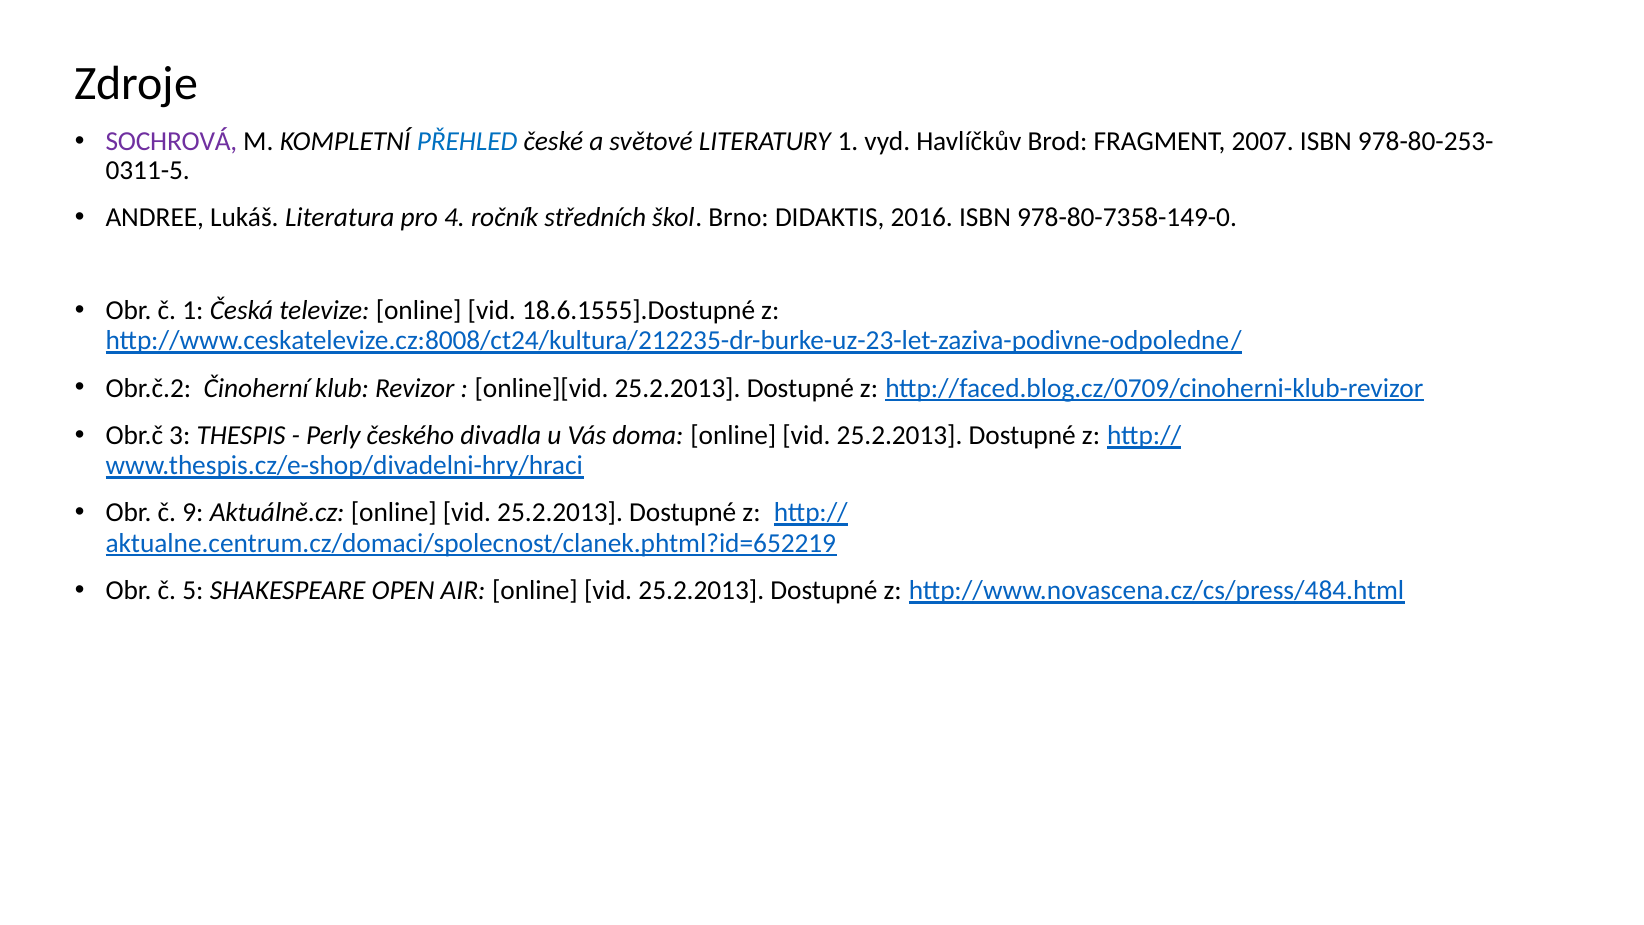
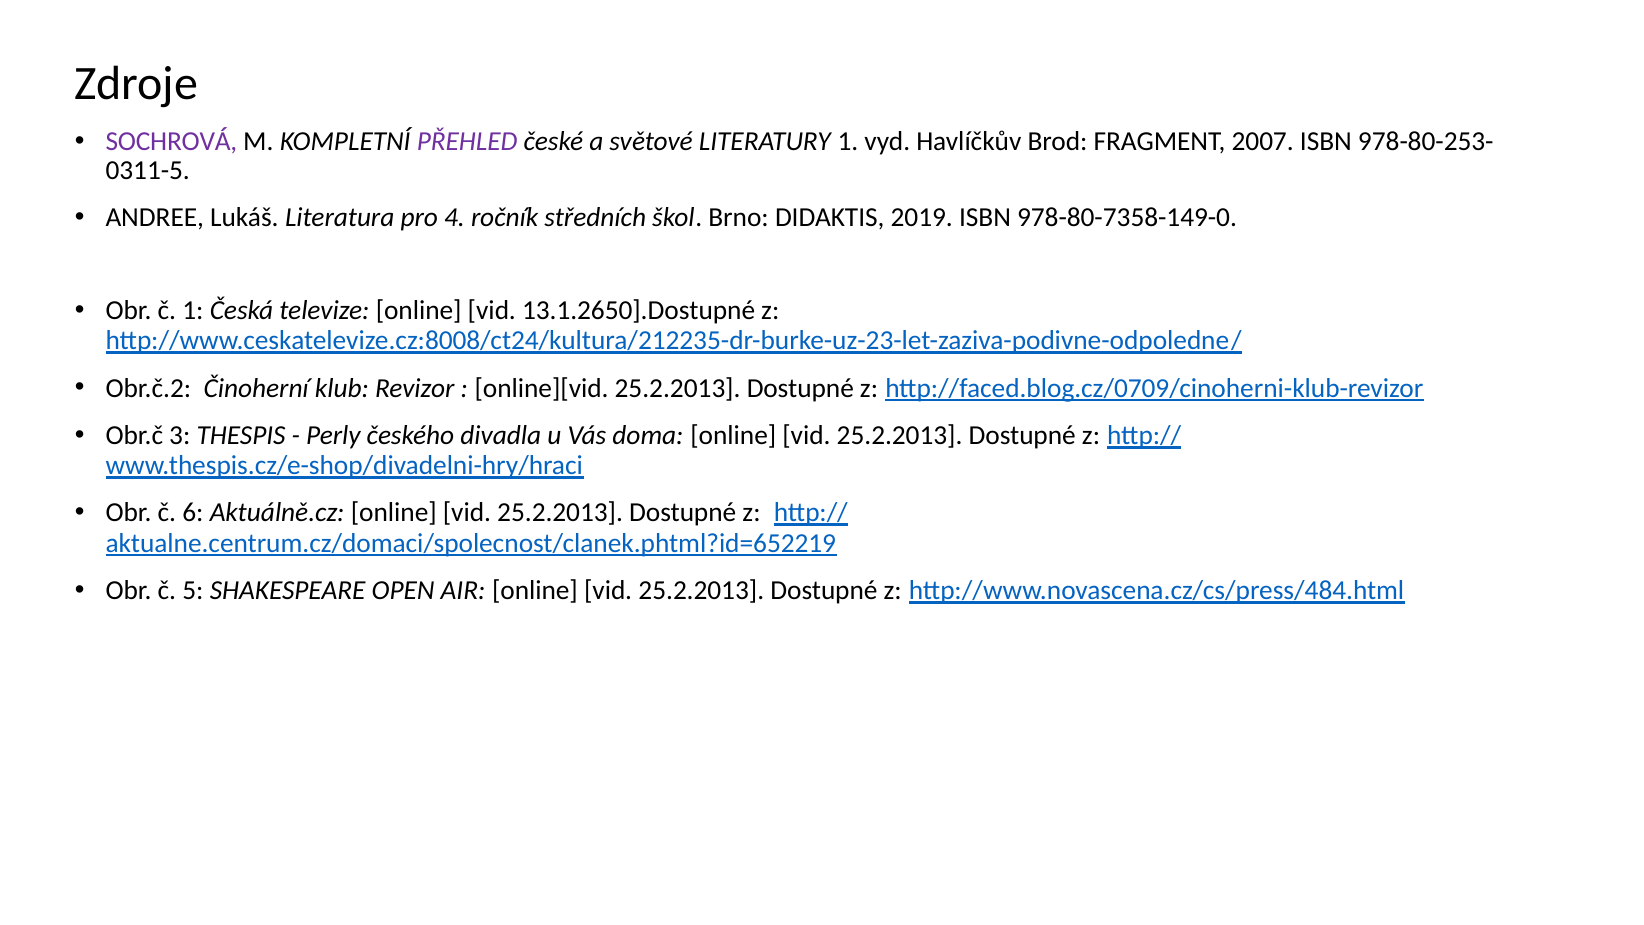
PŘEHLED colour: blue -> purple (467, 141)
2016: 2016 -> 2019 (922, 217)
18.6.1555].Dostupné: 18.6.1555].Dostupné -> 13.1.2650].Dostupné (639, 311)
9: 9 -> 6 (193, 513)
